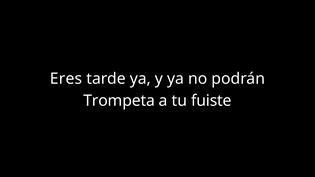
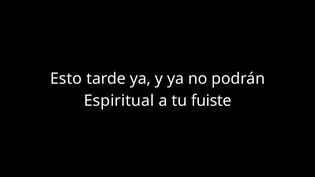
Eres: Eres -> Esto (66, 79)
Trompeta: Trompeta -> Espiritual (119, 101)
